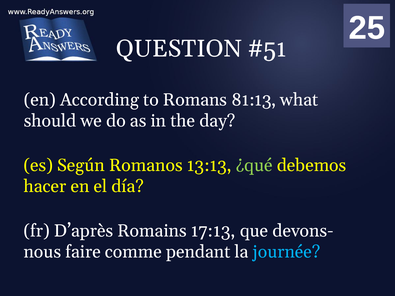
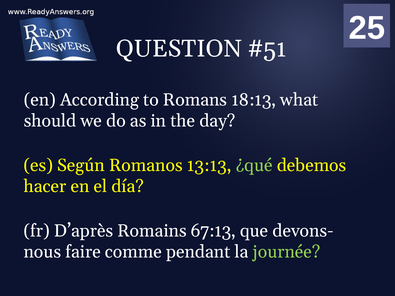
81:13: 81:13 -> 18:13 (254, 100)
17:13: 17:13 -> 67:13 (213, 231)
journée colour: light blue -> light green (287, 252)
